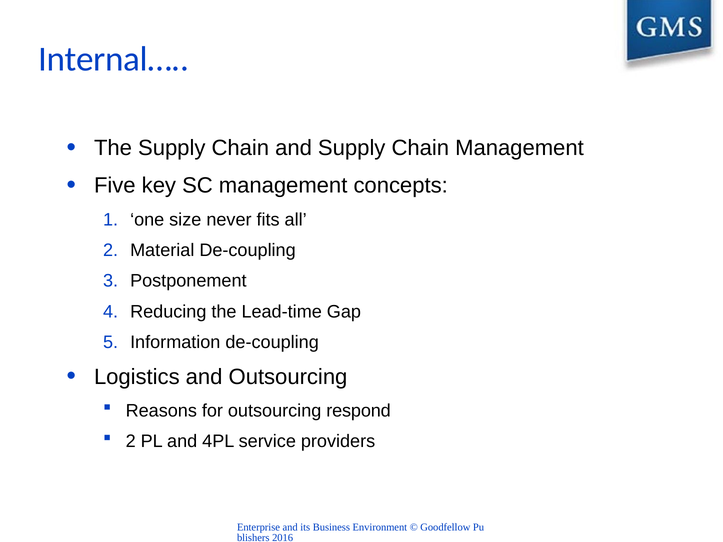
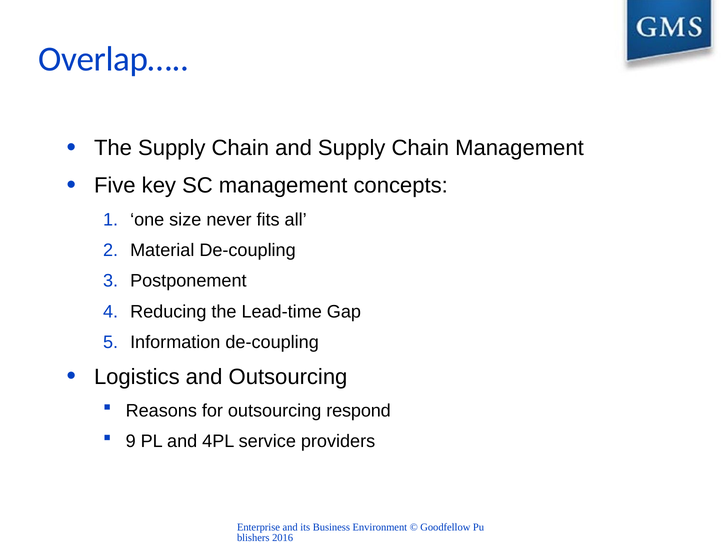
Internal…: Internal… -> Overlap… (114, 59)
2: 2 -> 9 (131, 442)
